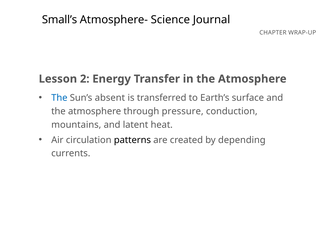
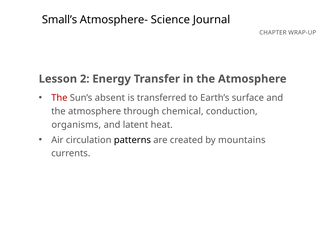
The colour: blue -> red (59, 98)
pressure: pressure -> chemical (183, 111)
mountains: mountains -> organisms (76, 125)
depending: depending -> mountains (242, 140)
